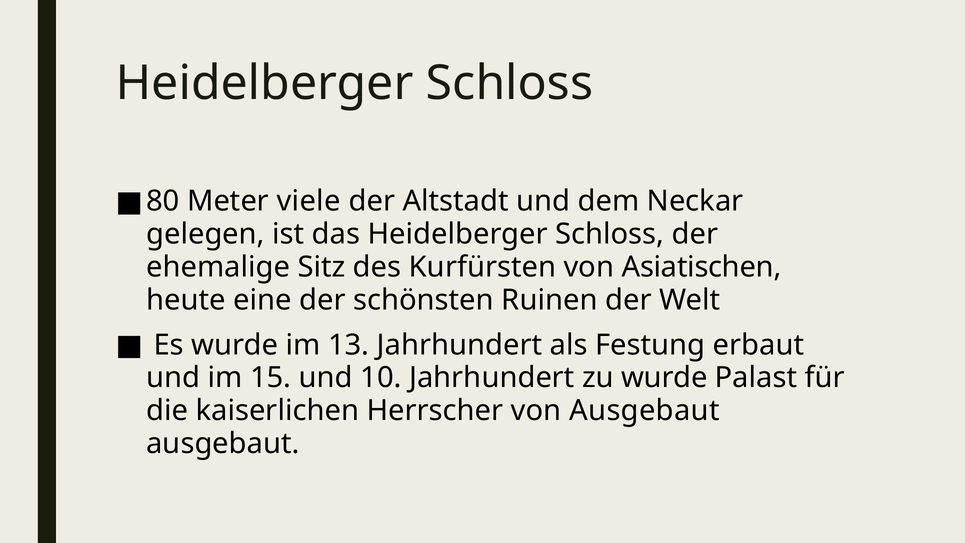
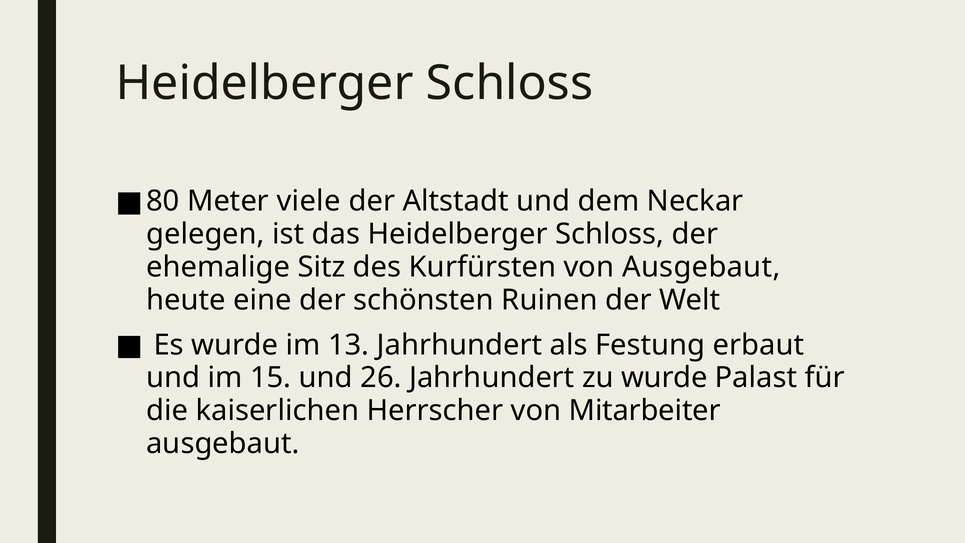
von Asiatischen: Asiatischen -> Ausgebaut (701, 267)
10: 10 -> 26 (381, 378)
von Ausgebaut: Ausgebaut -> Mitarbeiter (645, 411)
